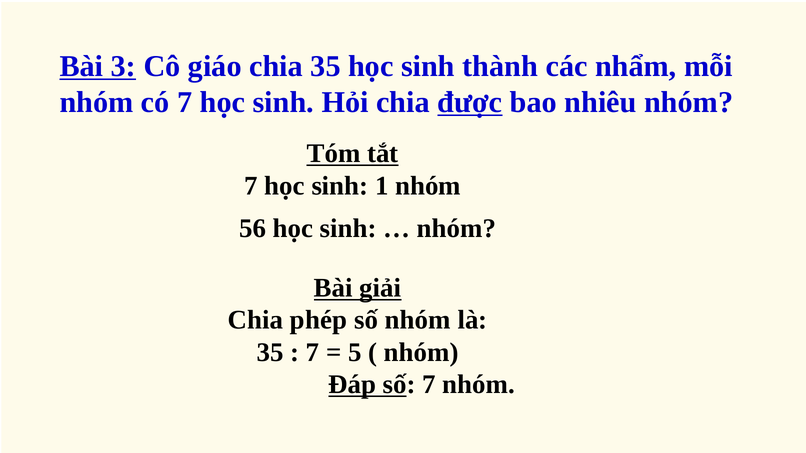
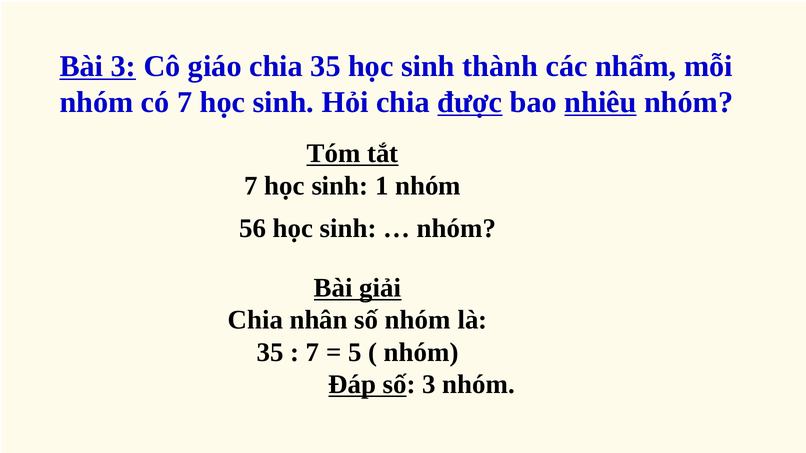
nhiêu underline: none -> present (601, 102)
phép: phép -> nhân (319, 320)
số 7: 7 -> 3 (429, 385)
